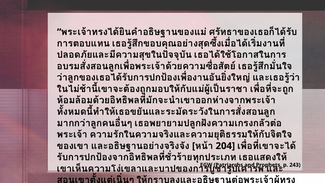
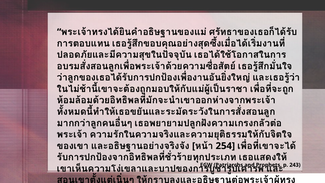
204: 204 -> 254 (225, 146)
